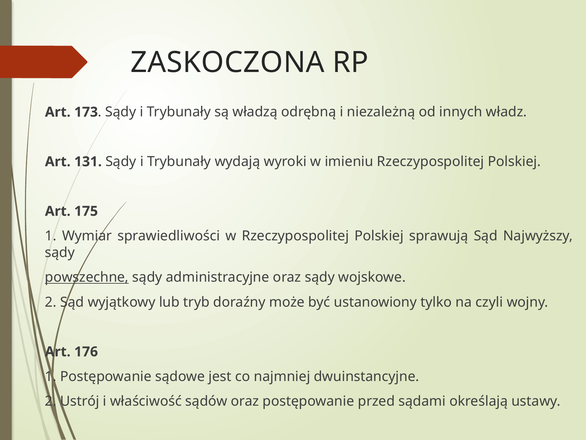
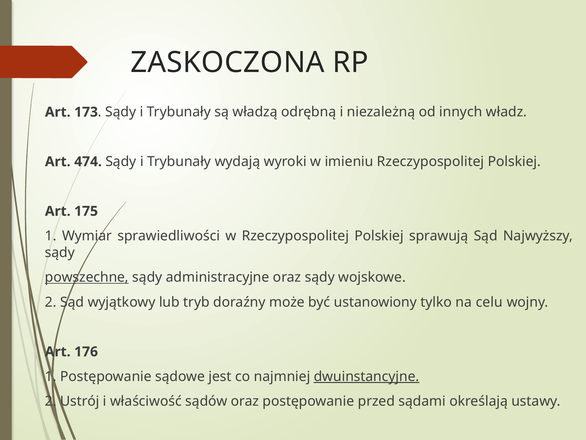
131: 131 -> 474 (88, 161)
czyli: czyli -> celu (489, 302)
dwuinstancyjne underline: none -> present (367, 376)
